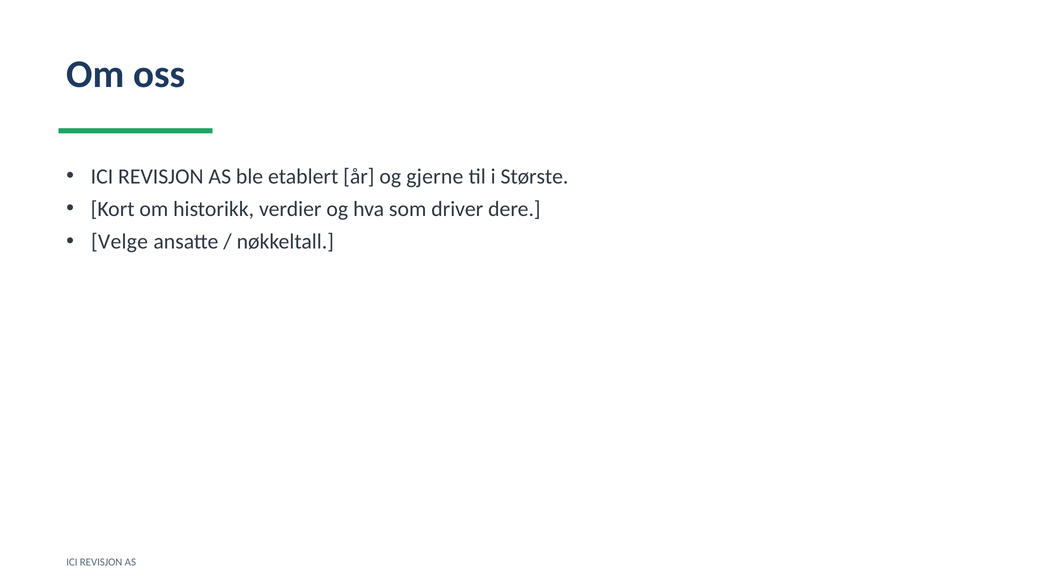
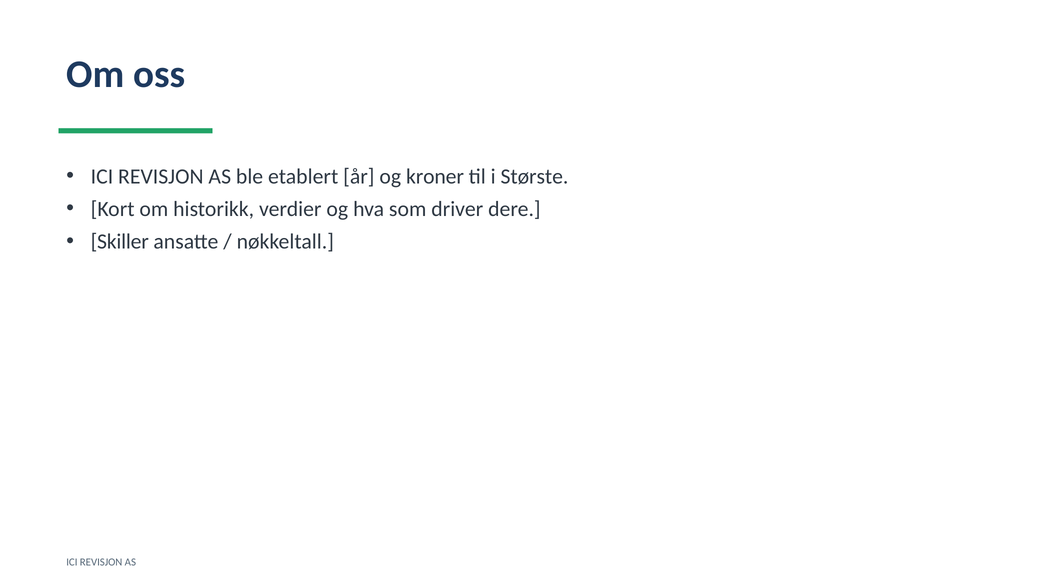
gjerne: gjerne -> kroner (435, 176)
Velge: Velge -> Skiller (120, 242)
